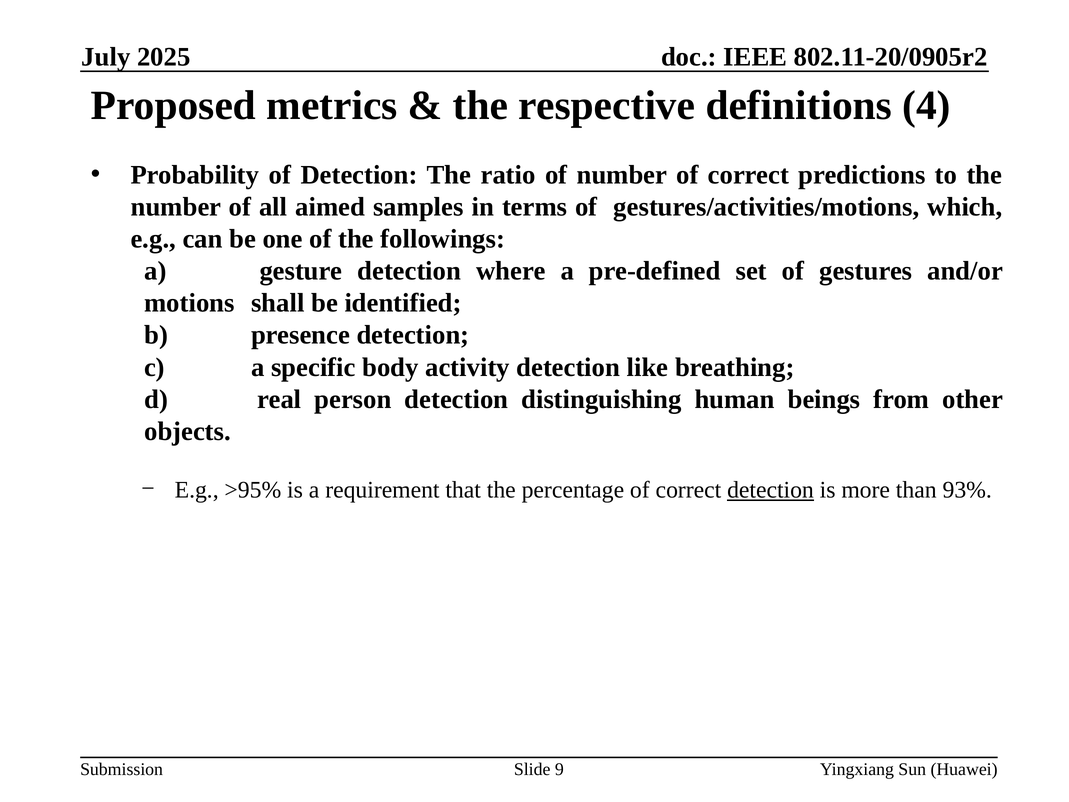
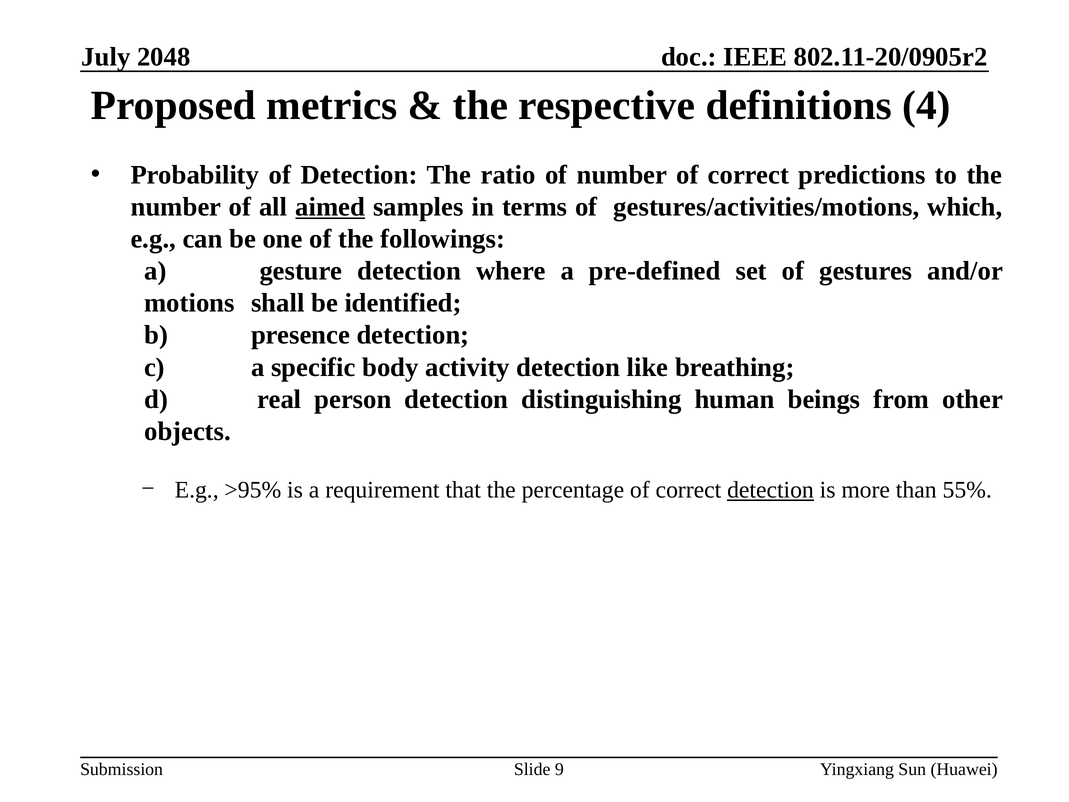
2025: 2025 -> 2048 (164, 57)
aimed underline: none -> present (330, 207)
93%: 93% -> 55% (967, 490)
